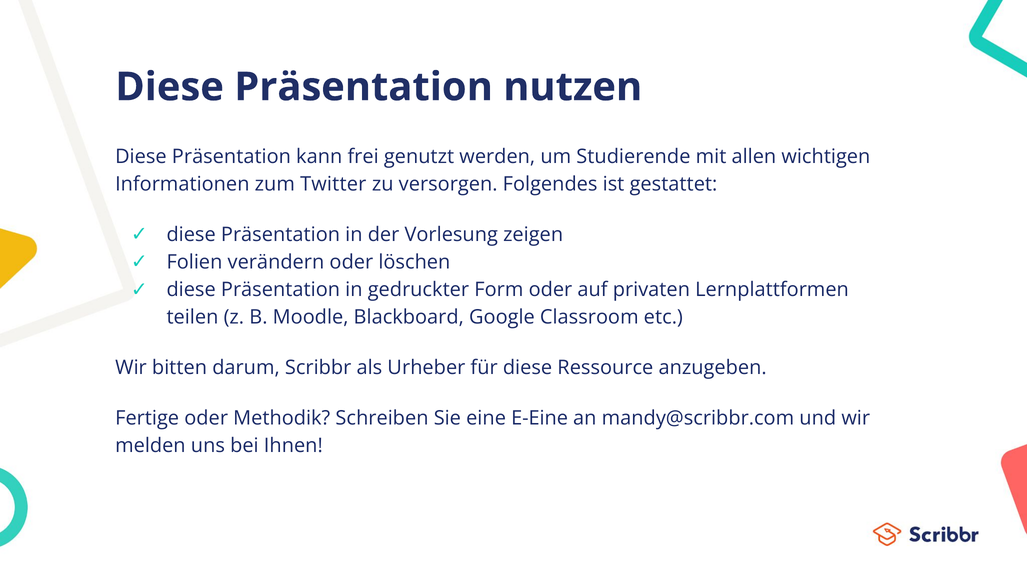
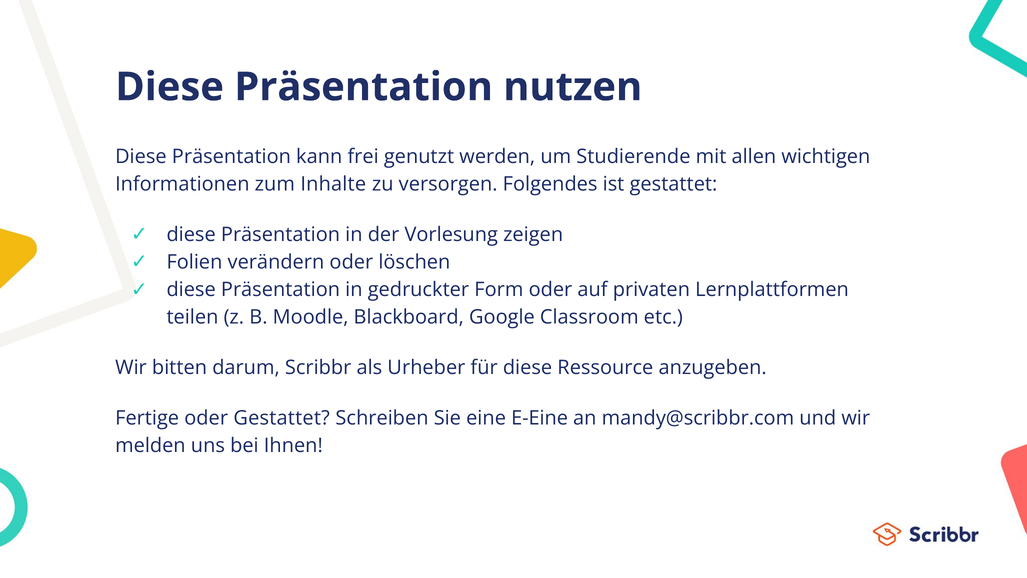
Twitter: Twitter -> Inhalte (333, 184)
oder Methodik: Methodik -> Gestattet (282, 418)
